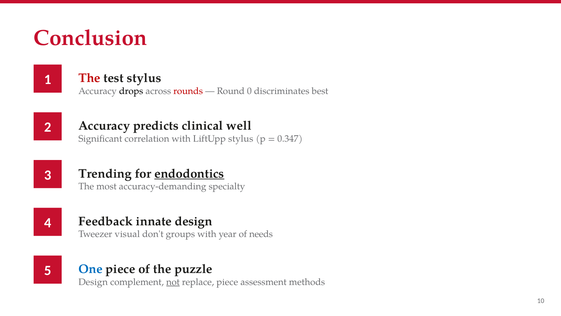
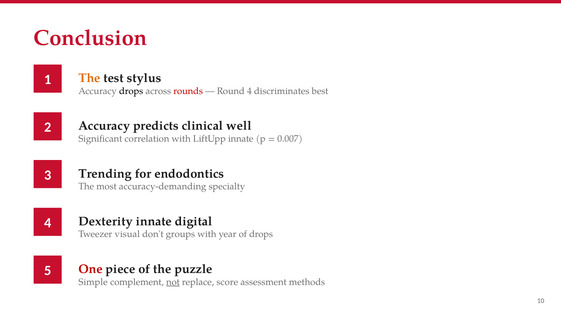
The colour: red -> orange (89, 78)
Round 0: 0 -> 4 (249, 91)
LiftUpp stylus: stylus -> innate (241, 139)
0.347: 0.347 -> 0.007 (290, 139)
endodontics underline: present -> none (189, 173)
Feedback: Feedback -> Dexterity (106, 221)
innate design: design -> digital (194, 221)
of needs: needs -> drops (261, 234)
One colour: blue -> red (91, 269)
Design: Design -> Simple (93, 282)
replace piece: piece -> score (227, 282)
